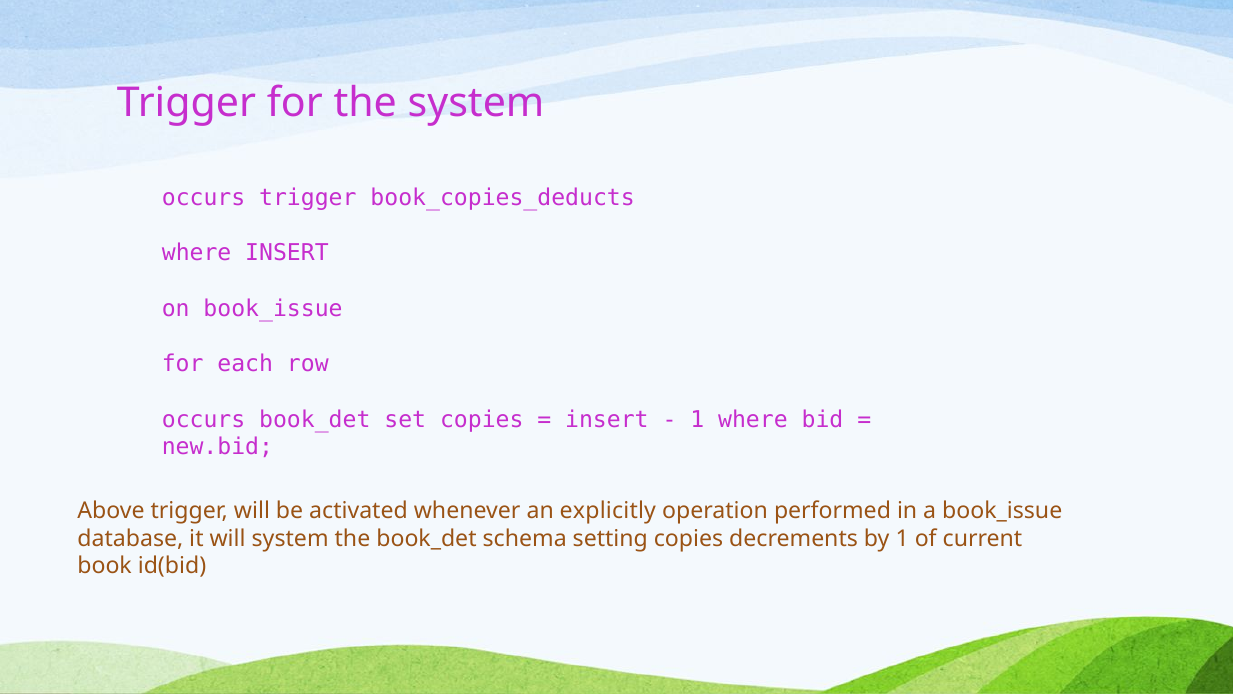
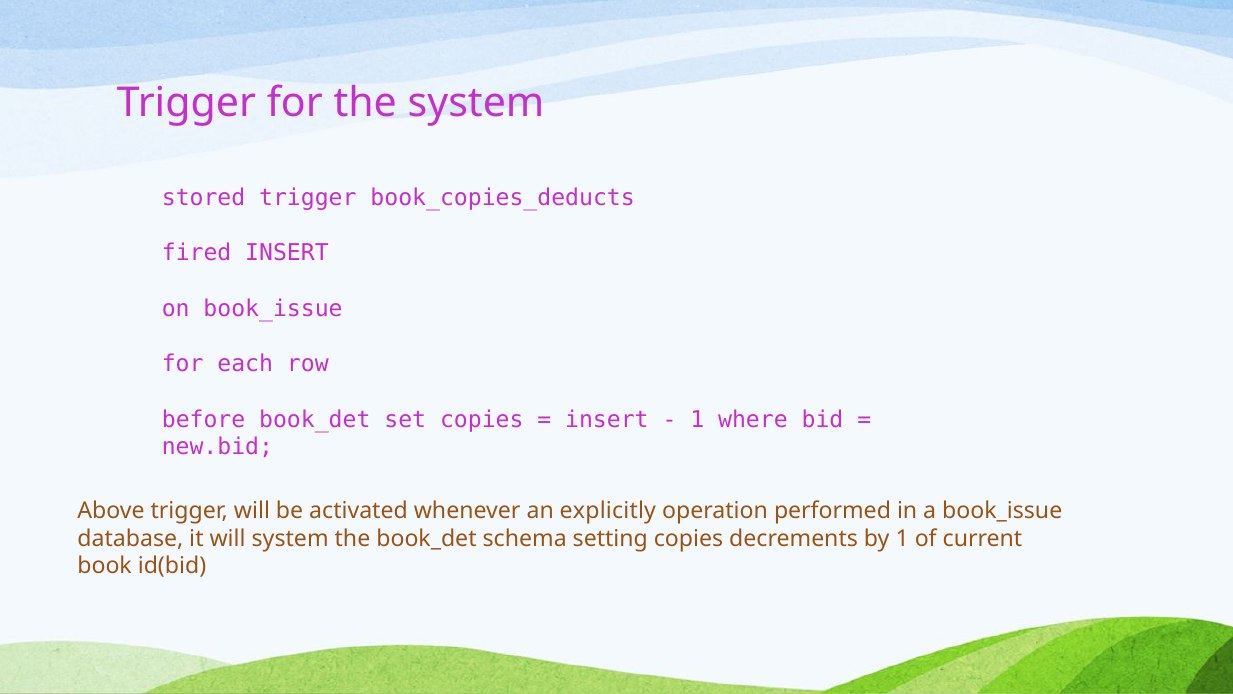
occurs: occurs -> stored (204, 197)
where: where -> fired (197, 253)
occurs: occurs -> before (204, 419)
